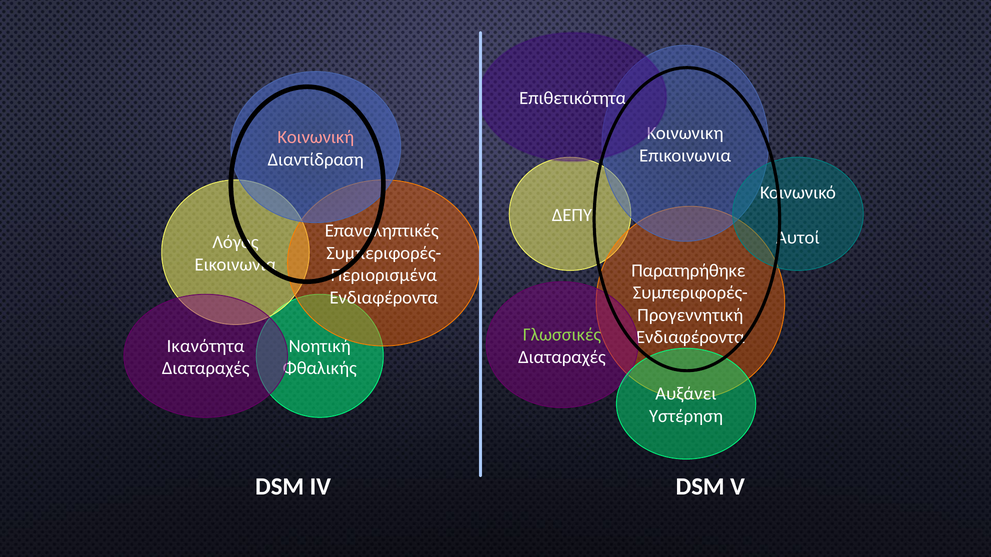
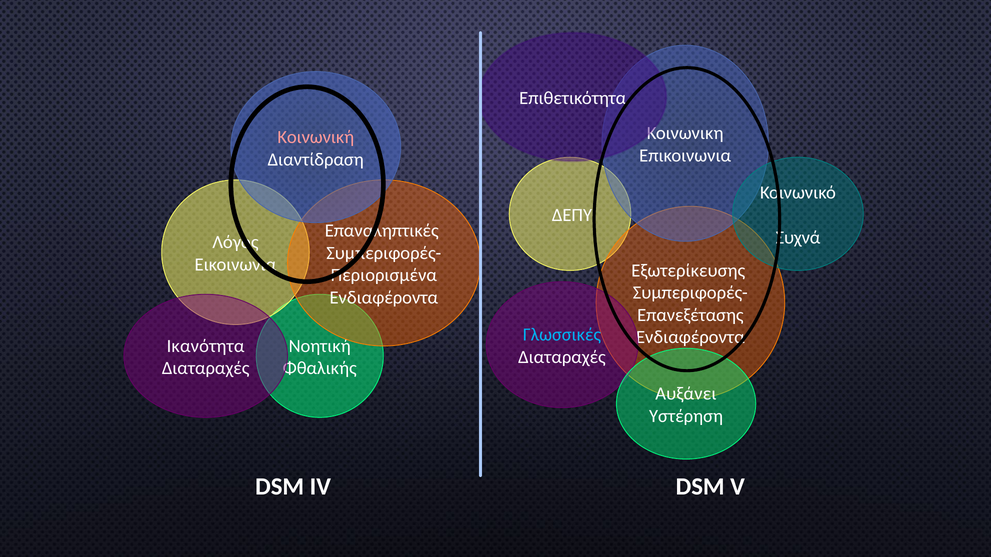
Αυτοί: Αυτοί -> Συχνά (798, 238)
Παρατηρήθηκε: Παρατηρήθηκε -> Εξωτερίκευσης (688, 271)
Προγεννητική: Προγεννητική -> Επανεξέτασης (690, 315)
Γλωσσικές colour: light green -> light blue (562, 335)
